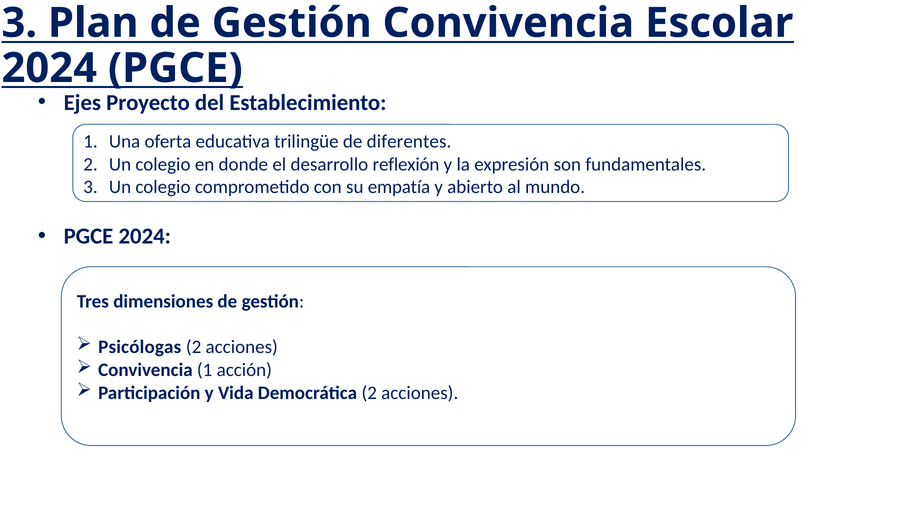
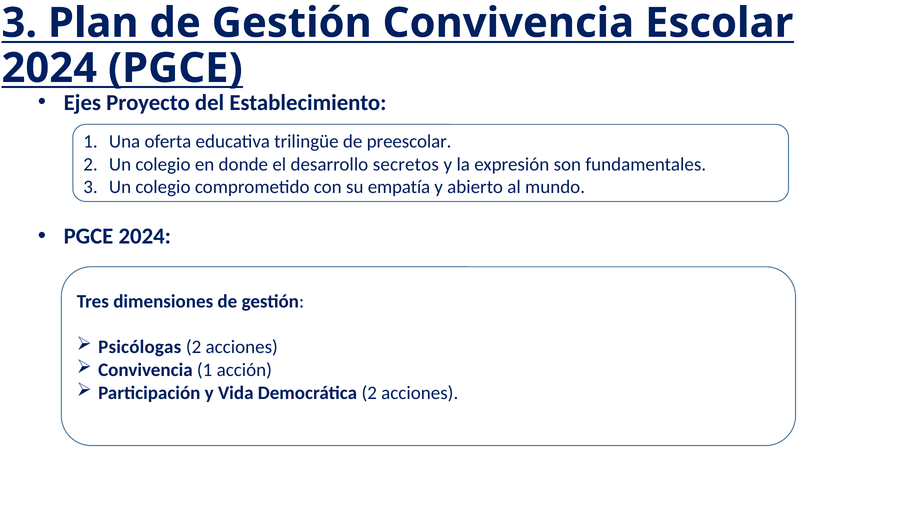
diferentes: diferentes -> preescolar (409, 141)
reflexión: reflexión -> secretos (406, 164)
